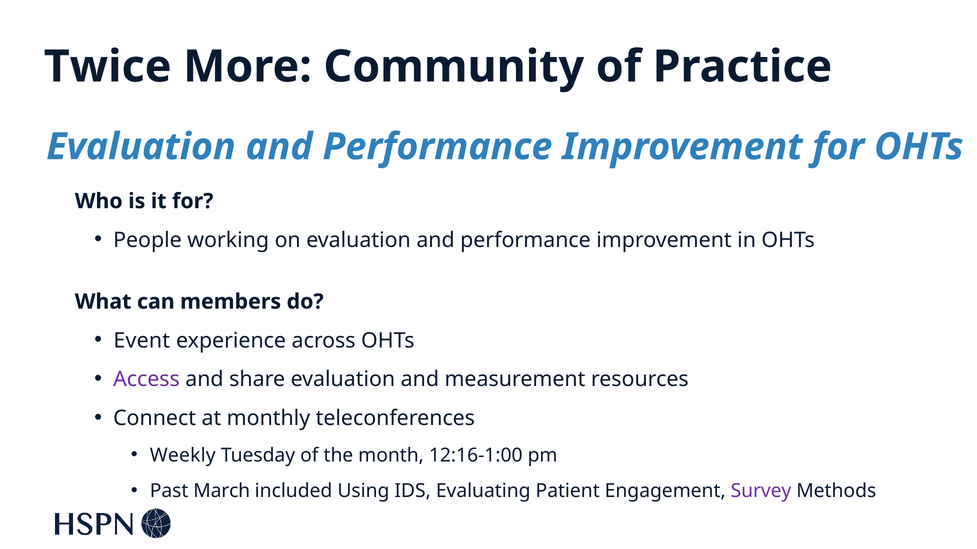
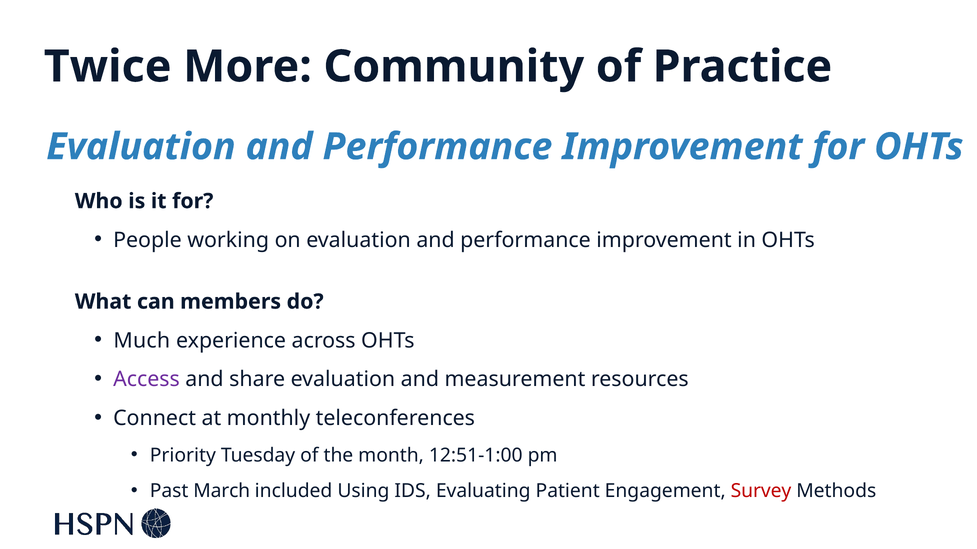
Event: Event -> Much (142, 341)
Weekly: Weekly -> Priority (183, 456)
12:16-1:00: 12:16-1:00 -> 12:51-1:00 (476, 456)
Survey colour: purple -> red (761, 492)
